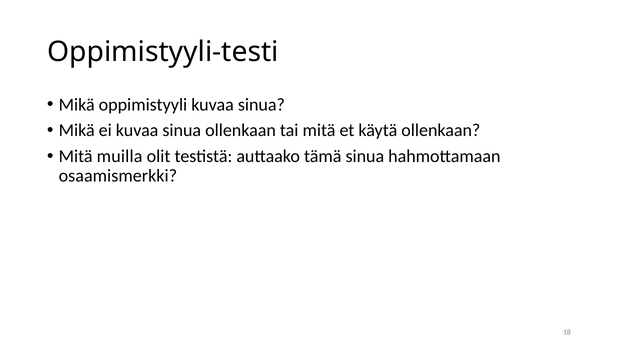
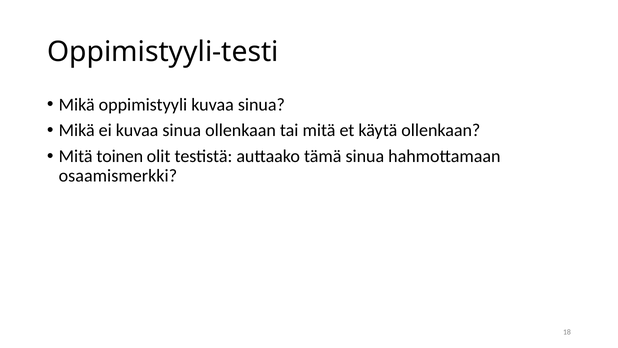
muilla: muilla -> toinen (120, 156)
